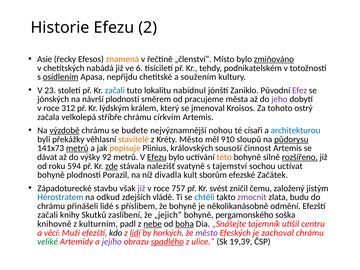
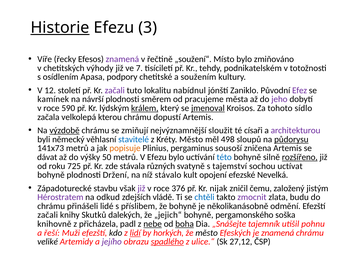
Historie underline: none -> present (60, 28)
2: 2 -> 3 (148, 28)
Asie: Asie -> Víře (45, 59)
znamená colour: orange -> purple (122, 59)
„členství“: „členství“ -> „soužení“ (193, 59)
zmiňováno underline: present -> none (274, 59)
nabádá: nabádá -> výhody (100, 68)
6: 6 -> 7 (139, 68)
osídlením underline: present -> none (61, 77)
nepřijdu: nepřijdu -> podpory (122, 77)
23: 23 -> 12 (50, 90)
začali colour: blue -> purple (115, 90)
jónských: jónských -> kamínek (53, 99)
312: 312 -> 590 (68, 108)
králem underline: none -> present (145, 108)
jmenoval underline: none -> present (208, 108)
ostrý: ostrý -> sídlo (303, 108)
stříbře: stříbře -> kterou (110, 117)
církvím: církvím -> dopustí (167, 117)
budete: budete -> zmiňují (135, 130)
nohou: nohou -> sloužit (221, 130)
architekturou colour: blue -> purple (296, 130)
překážky: překážky -> německý (68, 139)
stavitelé colour: orange -> blue (134, 139)
910: 910 -> 498 (228, 139)
metrů underline: present -> none (77, 148)
královských: královských -> pergaminus (192, 148)
činnost: činnost -> zničena (258, 148)
92: 92 -> 50 (107, 157)
Efezu underline: present -> none (157, 157)
této colour: orange -> blue (224, 157)
594: 594 -> 725 (74, 166)
zde underline: present -> none (112, 166)
nalezišť: nalezišť -> různých (161, 166)
Porazil: Porazil -> Držení (116, 175)
divadla: divadla -> stávalo (168, 175)
sborům: sborům -> opojení (213, 175)
Začátek: Začátek -> Nevelká (273, 175)
757: 757 -> 376 (178, 188)
svést: svést -> nijak (219, 188)
Hérostratem colour: blue -> purple (60, 197)
zaslíbení: zaslíbení -> dalekých (125, 215)
kulturním: kulturním -> přicházela (99, 224)
centru: centru -> pohnu (313, 224)
věcí: věcí -> řeší (52, 233)
město colour: purple -> black (207, 233)
je zachoval: zachoval -> znamená (278, 233)
veliké colour: green -> black (48, 242)
19,39: 19,39 -> 27,12 (241, 242)
